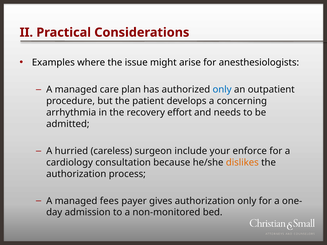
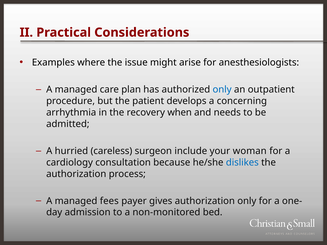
effort: effort -> when (180, 113)
enforce: enforce -> woman (250, 151)
dislikes colour: orange -> blue (242, 163)
